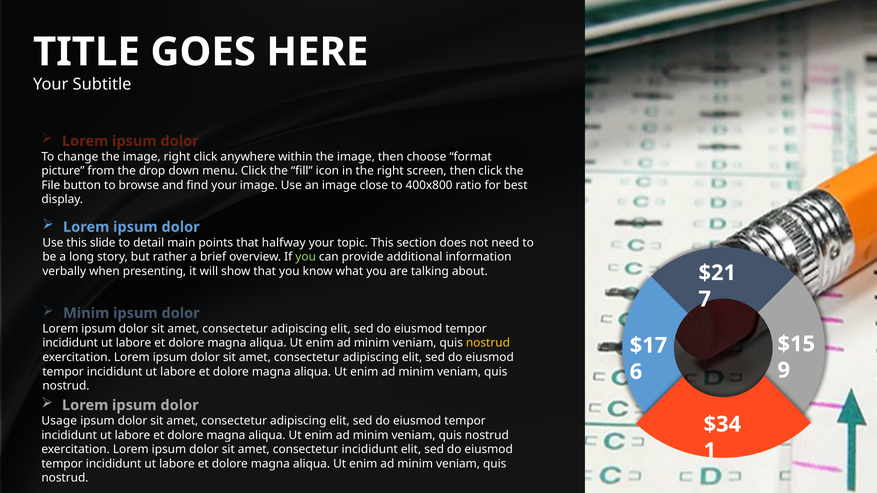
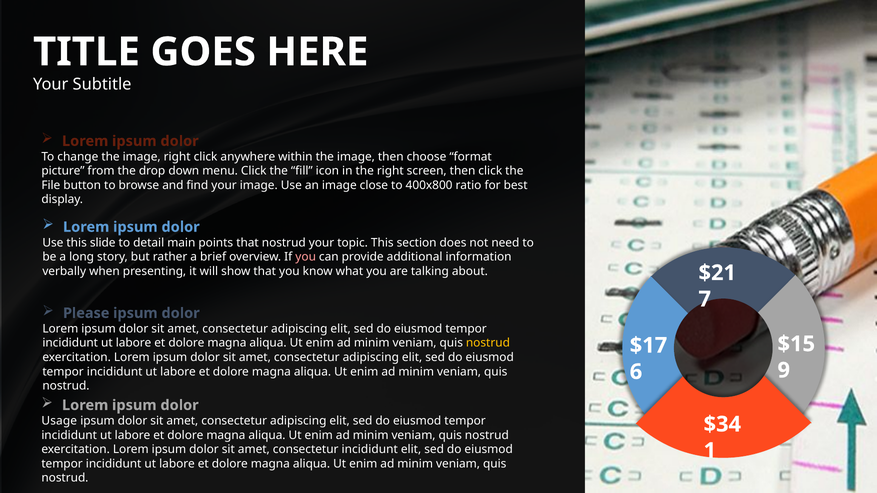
that halfway: halfway -> nostrud (284, 243)
you colour: light green -> pink (306, 257)
Minim: Minim -> Please (86, 313)
